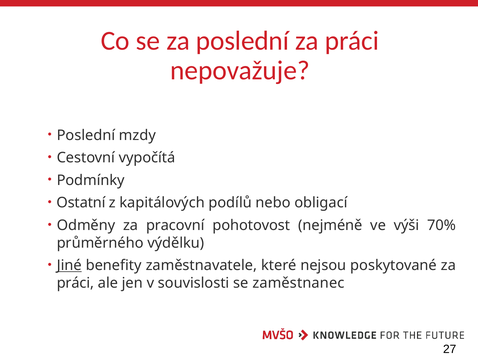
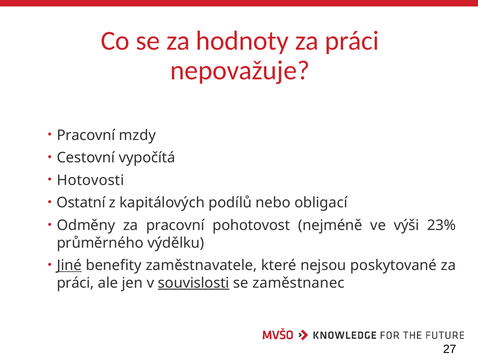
za poslední: poslední -> hodnoty (242, 41)
Poslední: Poslední -> Pracovní (86, 135)
Podmínky: Podmínky -> Hotovosti (90, 180)
70%: 70% -> 23% (442, 225)
souvislosti underline: none -> present (194, 283)
